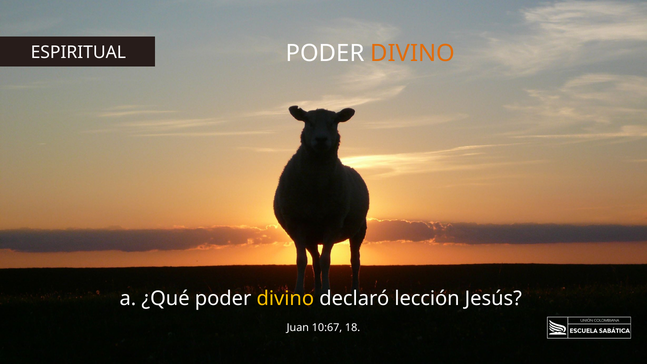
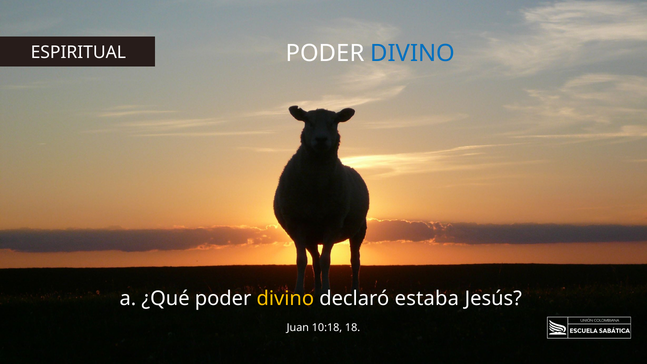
DIVINO colour: orange -> blue (413, 53)
lección: lección -> estaba (427, 299)
10:67: 10:67 -> 10:18 (327, 328)
